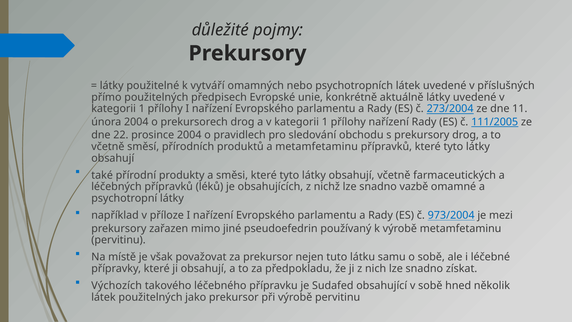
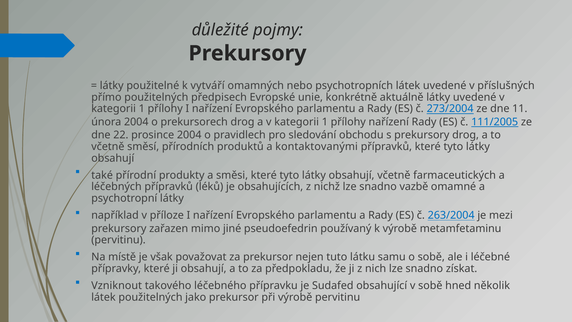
a metamfetaminu: metamfetaminu -> kontaktovanými (317, 147)
973/2004: 973/2004 -> 263/2004 (451, 215)
Výchozích: Výchozích -> Vzniknout (117, 285)
